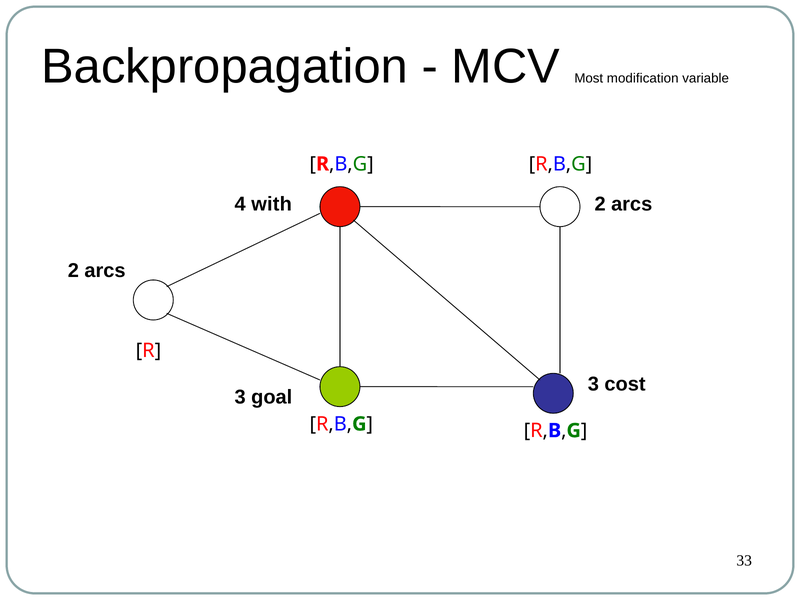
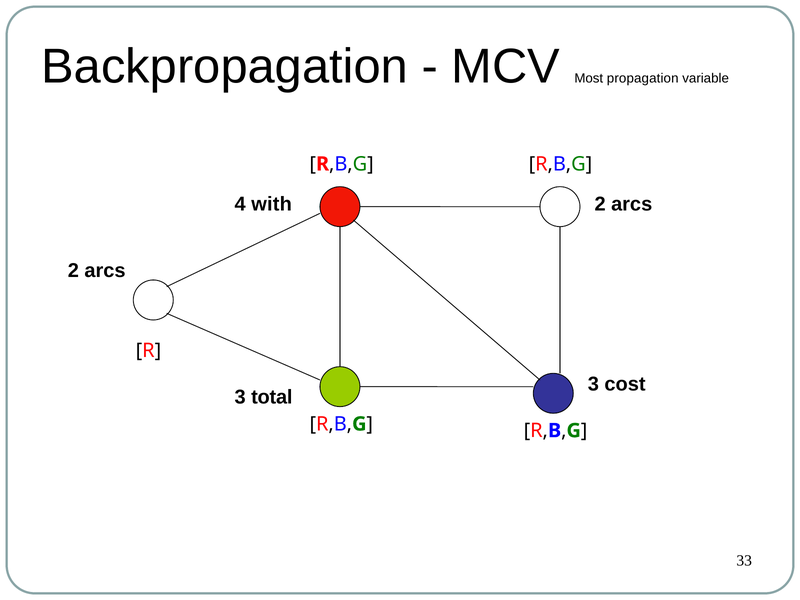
modification: modification -> propagation (643, 78)
goal: goal -> total (272, 397)
